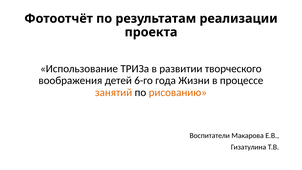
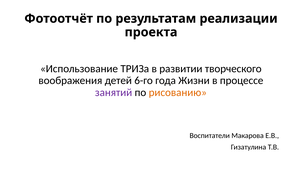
занятий colour: orange -> purple (114, 92)
